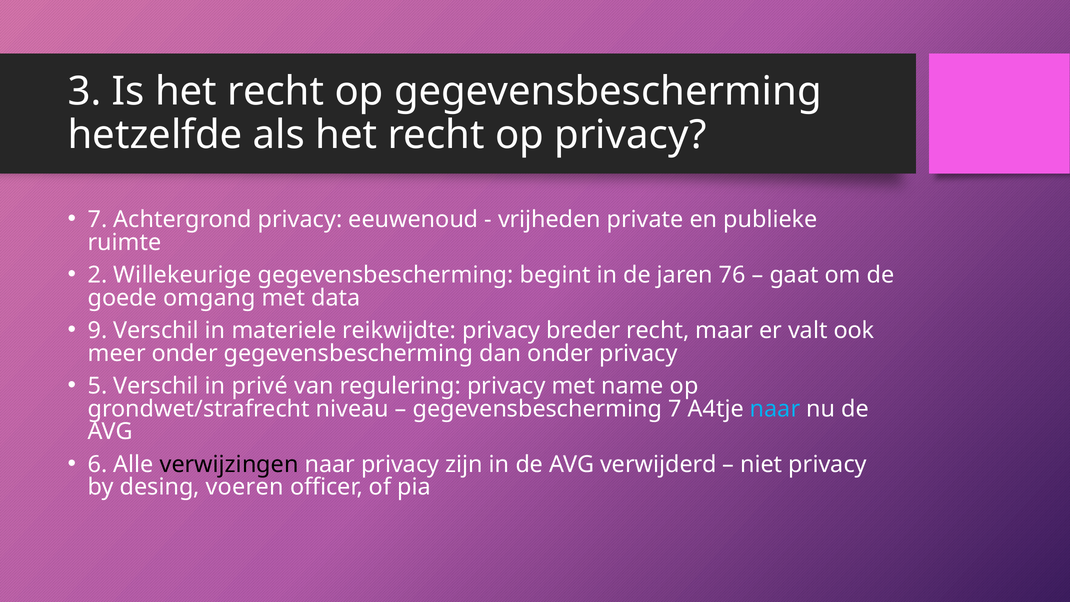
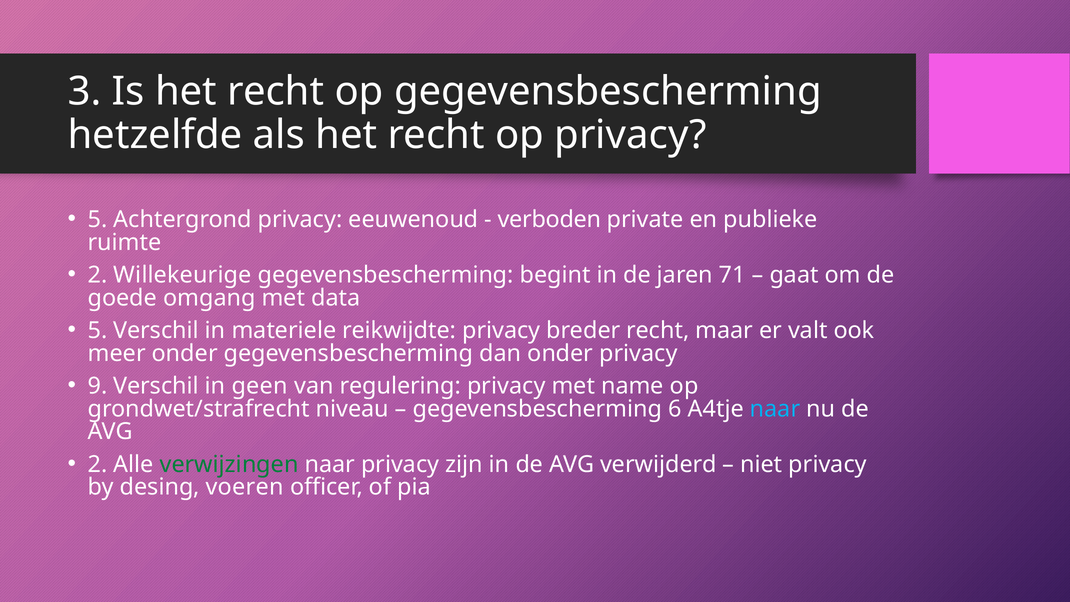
7: 7 -> 5 (98, 220)
vrijheden: vrijheden -> verboden (550, 220)
76: 76 -> 71 (732, 275)
9: 9 -> 5 (98, 331)
5: 5 -> 9 (98, 386)
privé: privé -> geen (260, 386)
gegevensbescherming 7: 7 -> 6 (675, 409)
6: 6 -> 2 (98, 464)
verwijzingen colour: black -> green (229, 464)
